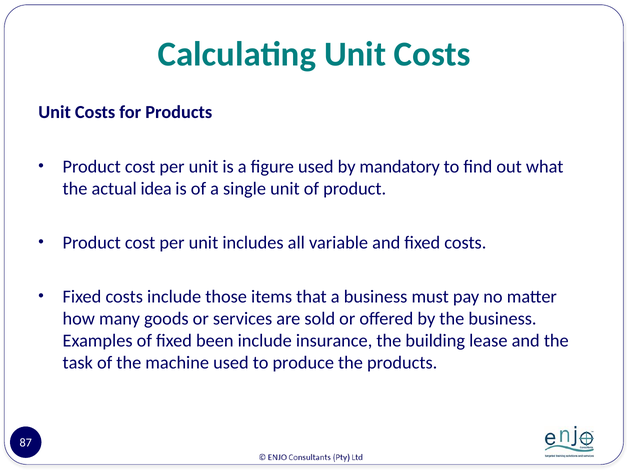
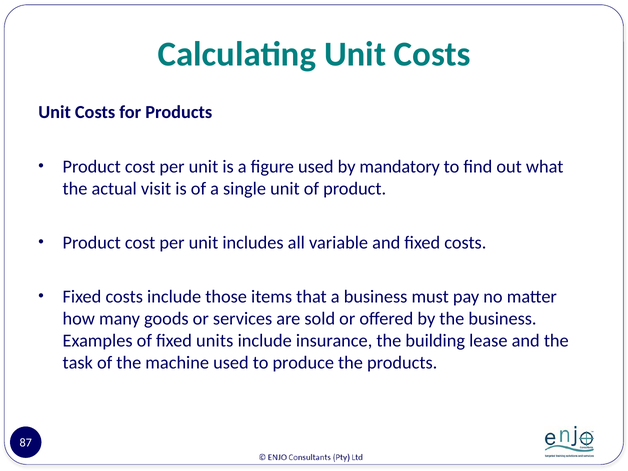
idea: idea -> visit (156, 189)
been: been -> units (215, 341)
